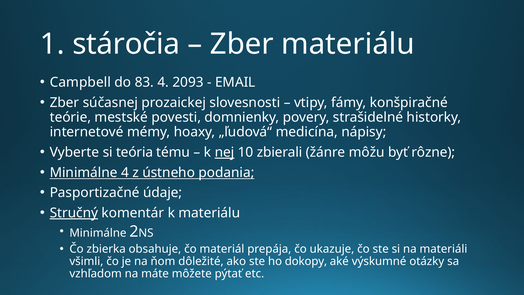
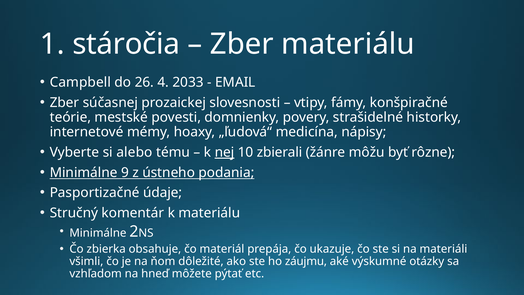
83: 83 -> 26 (144, 82)
2093: 2093 -> 2033 (188, 82)
teória: teória -> alebo (134, 152)
Minimálne 4: 4 -> 9 (125, 172)
Stručný underline: present -> none (74, 213)
dokopy: dokopy -> záujmu (306, 261)
máte: máte -> hneď (155, 274)
